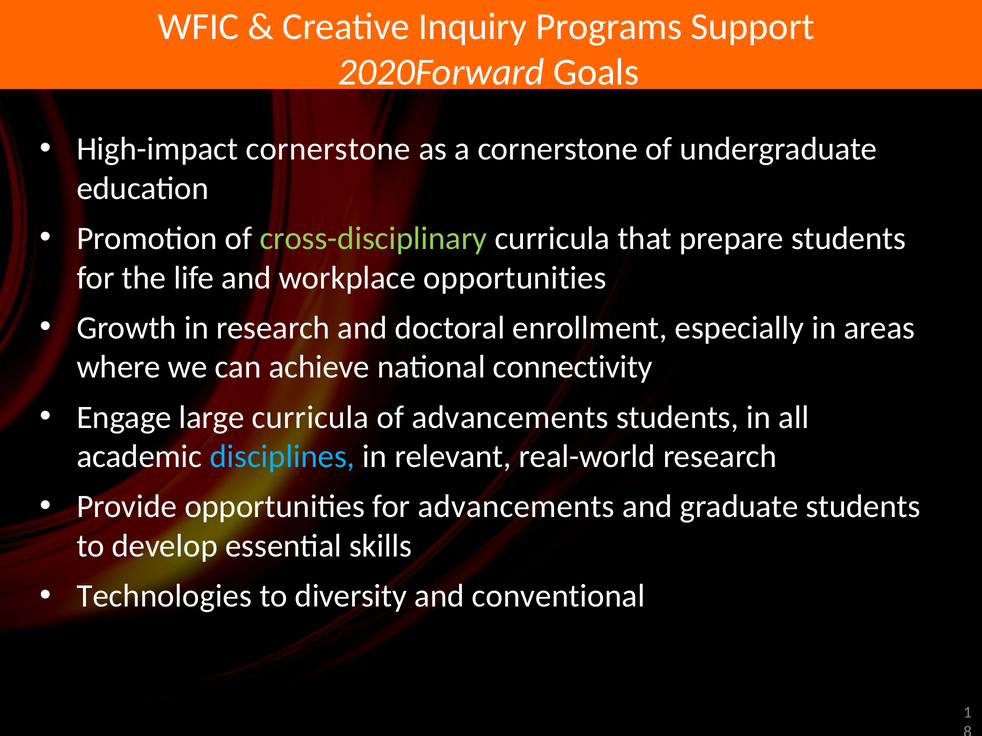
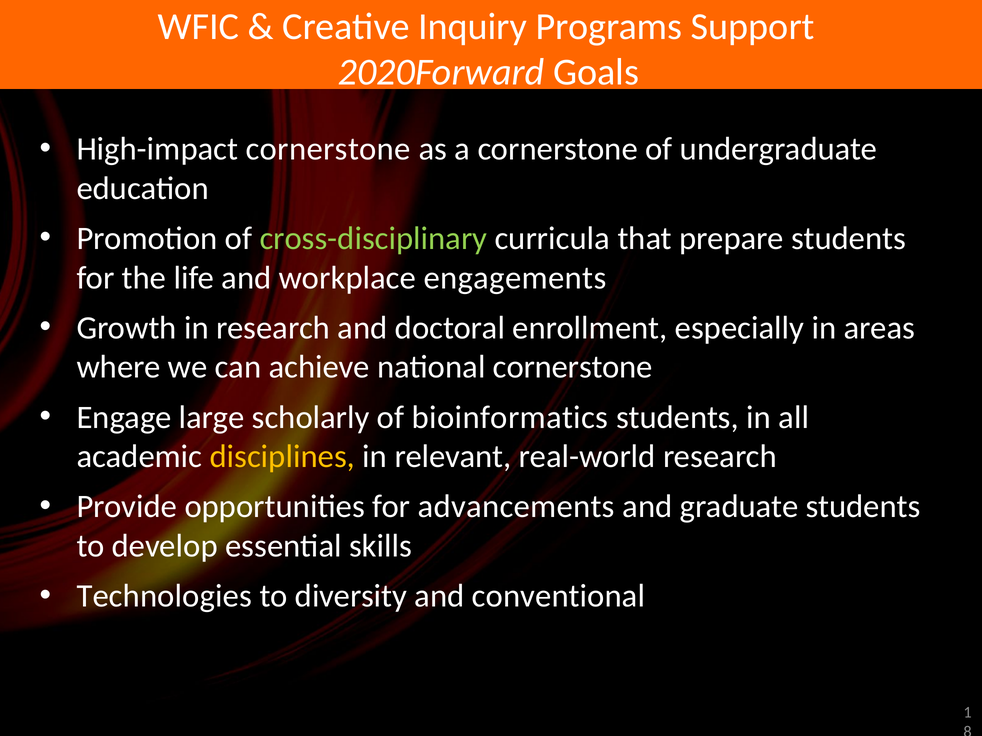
workplace opportunities: opportunities -> engagements (515, 278)
national connectivity: connectivity -> cornerstone (573, 367)
large curricula: curricula -> scholarly (311, 418)
of advancements: advancements -> bioinformatics (510, 418)
disciplines colour: light blue -> yellow (282, 457)
